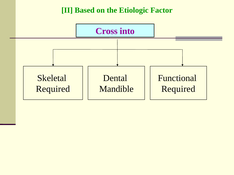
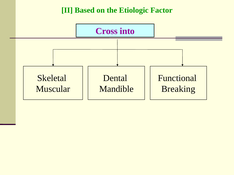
Required: Required -> Muscular (53, 89)
Required: Required -> Breaking (178, 89)
